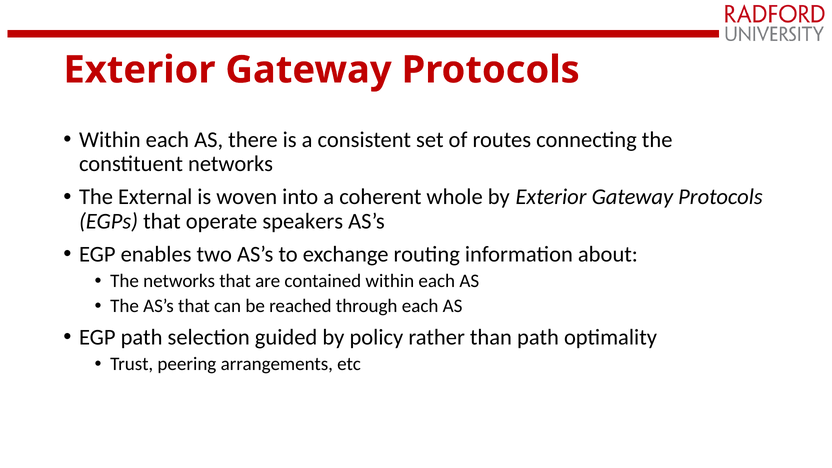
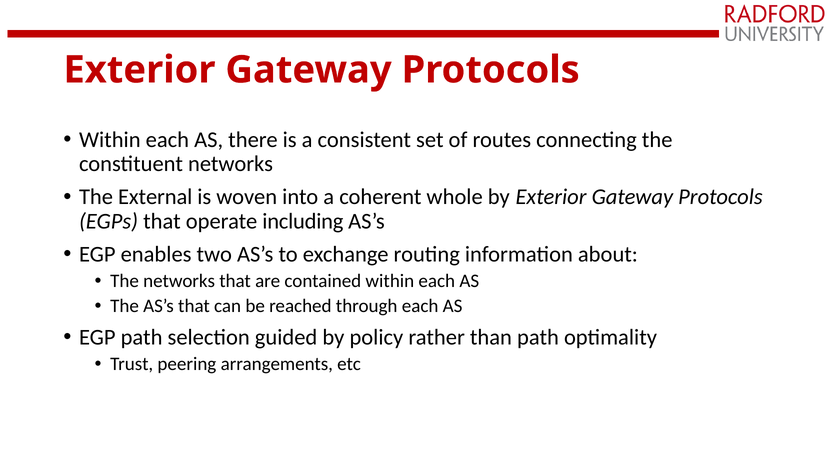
speakers: speakers -> including (303, 221)
